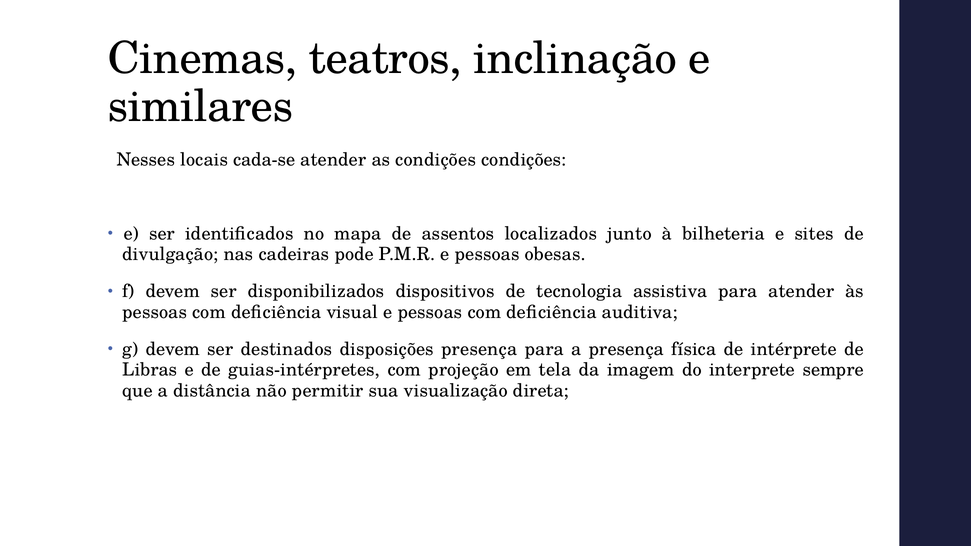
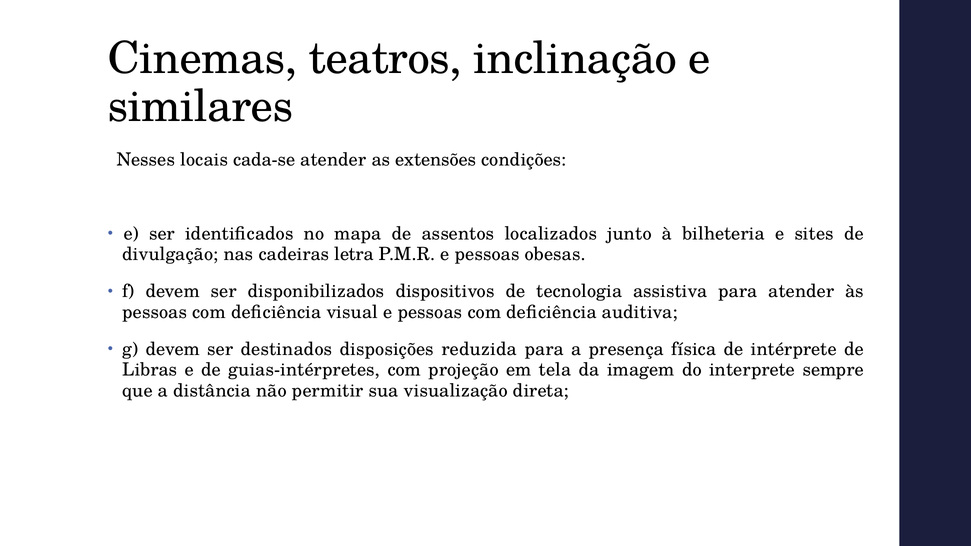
as condições: condições -> extensões (436, 160)
pode: pode -> letra (354, 255)
disposições presença: presença -> reduzida (479, 349)
